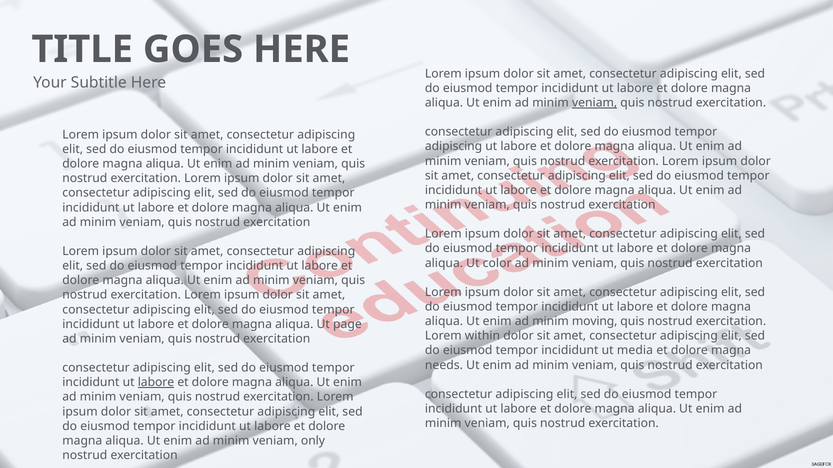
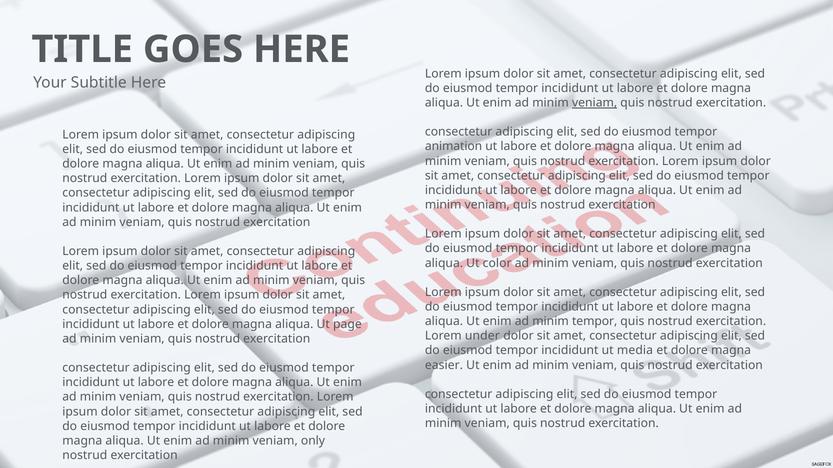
adipiscing: adipiscing -> animation (454, 147)
minim moving: moving -> tempor (595, 322)
within: within -> under (482, 336)
needs: needs -> easier (444, 365)
labore underline: present -> none (156, 383)
